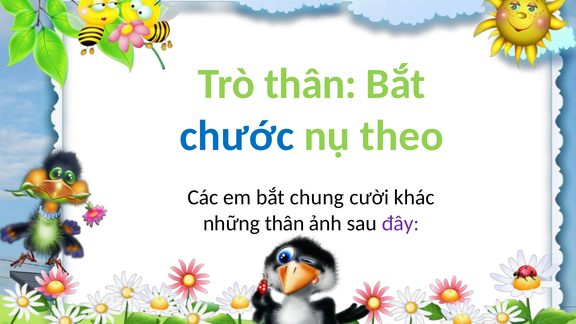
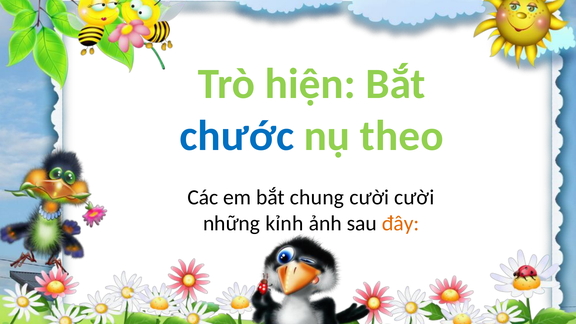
Trò thân: thân -> hiện (310, 84)
cười khác: khác -> cười (414, 197)
những thân: thân -> kỉnh (284, 223)
đây colour: purple -> orange (400, 223)
